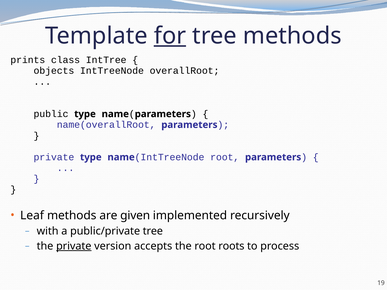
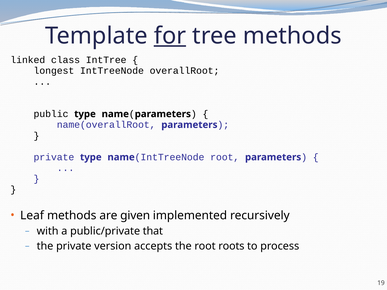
prints: prints -> linked (28, 60)
objects: objects -> longest (54, 71)
public/private tree: tree -> that (153, 231)
private underline: present -> none (74, 246)
